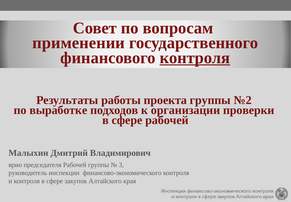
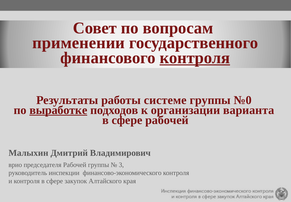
проекта: проекта -> системе (165, 100)
№2: №2 -> №0 (243, 100)
выработке underline: none -> present (58, 110)
проверки: проверки -> варианта (249, 110)
